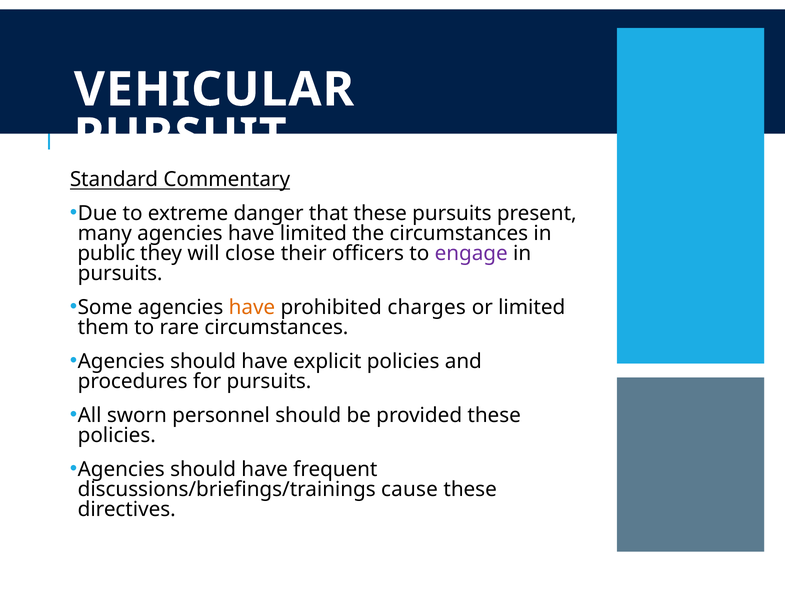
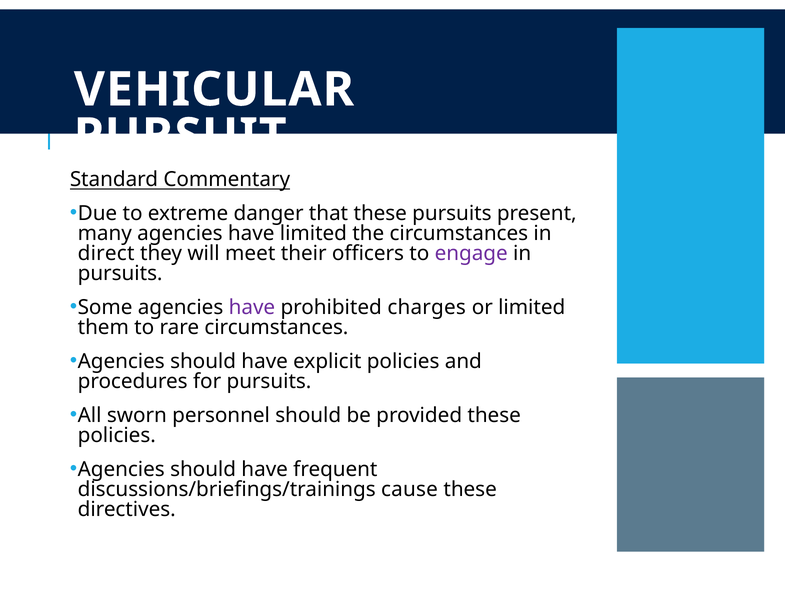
public: public -> direct (106, 253)
close: close -> meet (250, 253)
have colour: orange -> purple (252, 307)
